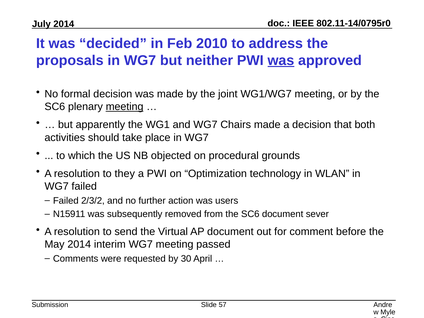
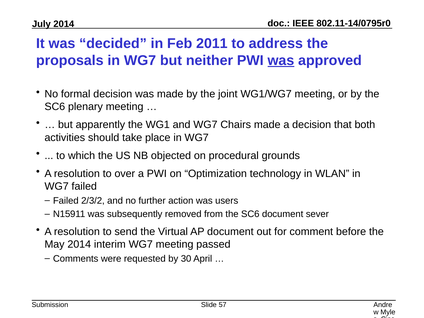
2010: 2010 -> 2011 (212, 43)
meeting underline: present -> none (125, 107)
they: they -> over (125, 174)
